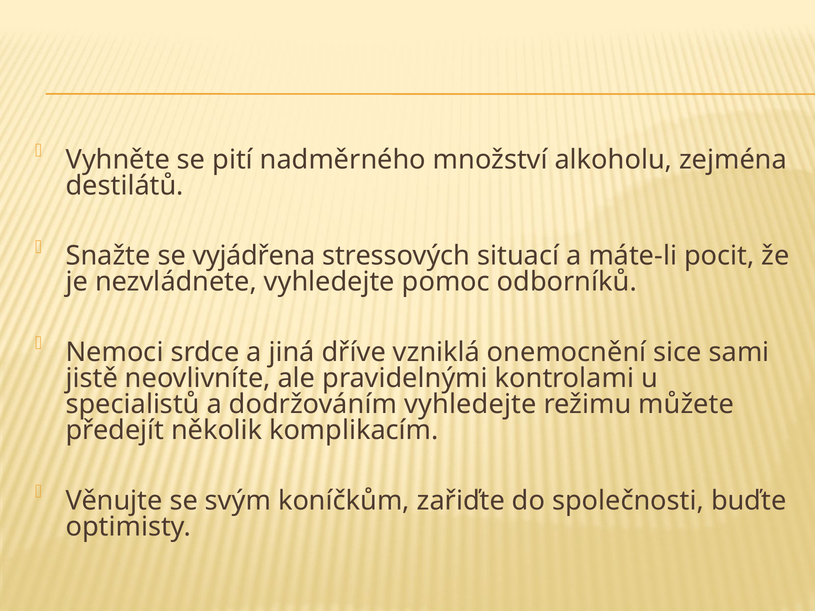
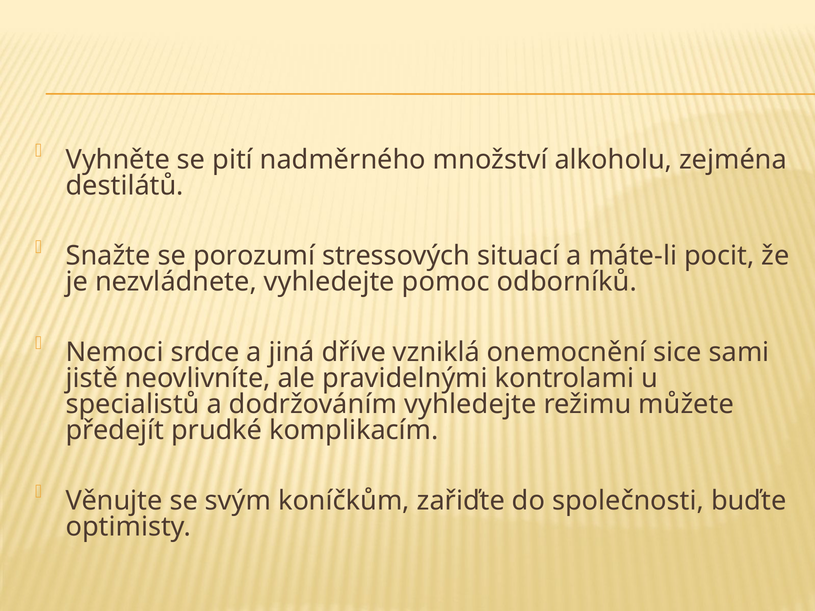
vyjádřena: vyjádřena -> porozumí (254, 256)
několik: několik -> prudké (217, 431)
